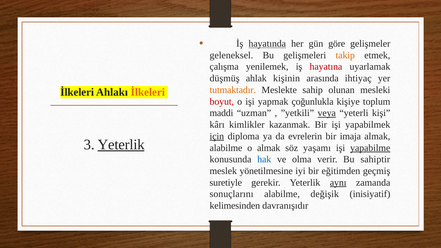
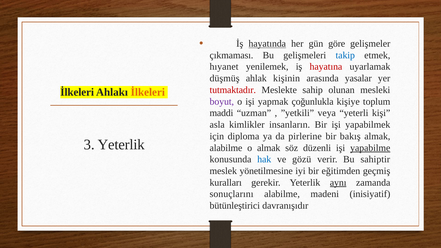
geleneksel: geleneksel -> çıkmaması (231, 55)
takip colour: orange -> blue (345, 55)
çalışma: çalışma -> hıyanet (224, 67)
ihtiyaç: ihtiyaç -> yasalar (358, 78)
tutmaktadır colour: orange -> red (233, 90)
boyut colour: red -> purple (222, 102)
veya underline: present -> none (327, 113)
kârı: kârı -> asla (217, 125)
kazanmak: kazanmak -> insanların (290, 125)
için underline: present -> none (217, 136)
evrelerin: evrelerin -> pirlerine (305, 136)
imaja: imaja -> bakış (350, 136)
Yeterlik underline: present -> none (121, 145)
yaşamı: yaşamı -> düzenli (317, 148)
olma: olma -> gözü (302, 159)
suretiyle: suretiyle -> kuralları (226, 183)
değişik: değişik -> madeni (325, 194)
kelimesinden: kelimesinden -> bütünleştirici (235, 206)
